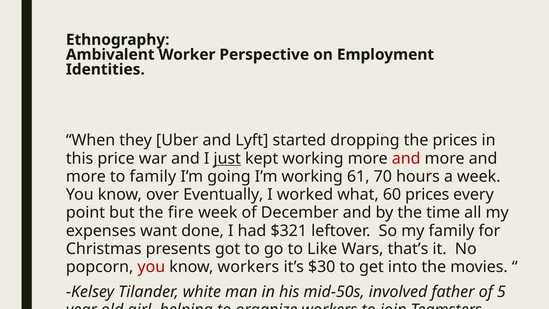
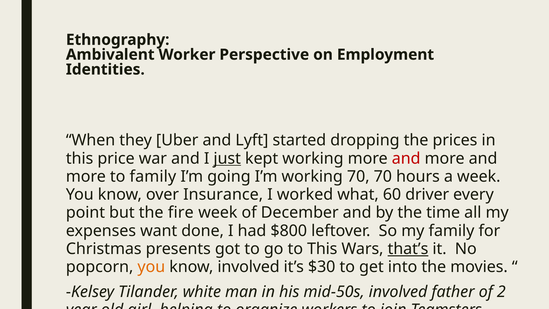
working 61: 61 -> 70 (358, 176)
Eventually: Eventually -> Insurance (223, 194)
60 prices: prices -> driver (427, 194)
$321: $321 -> $800 (289, 231)
to Like: Like -> This (322, 249)
that’s underline: none -> present (408, 249)
you colour: red -> orange (151, 267)
know workers: workers -> involved (249, 267)
5: 5 -> 2 (501, 292)
